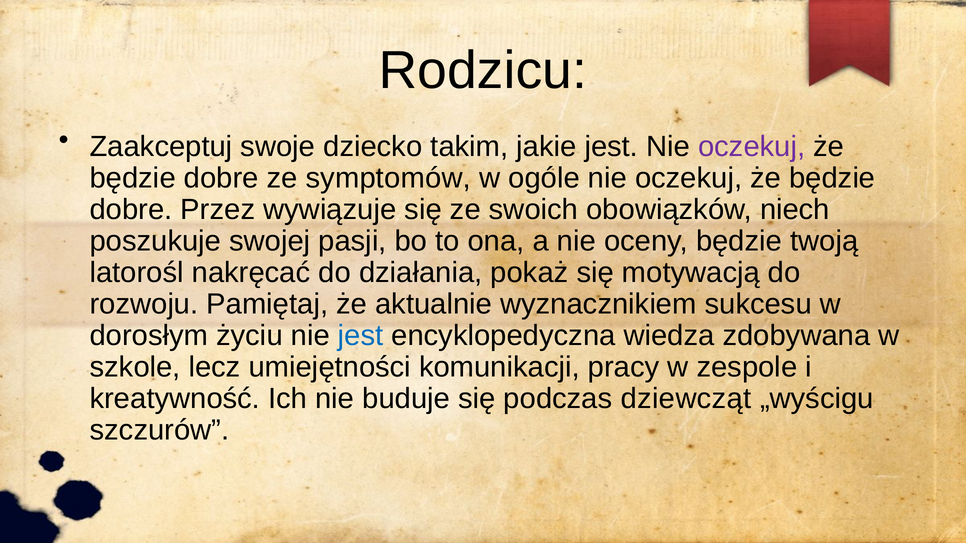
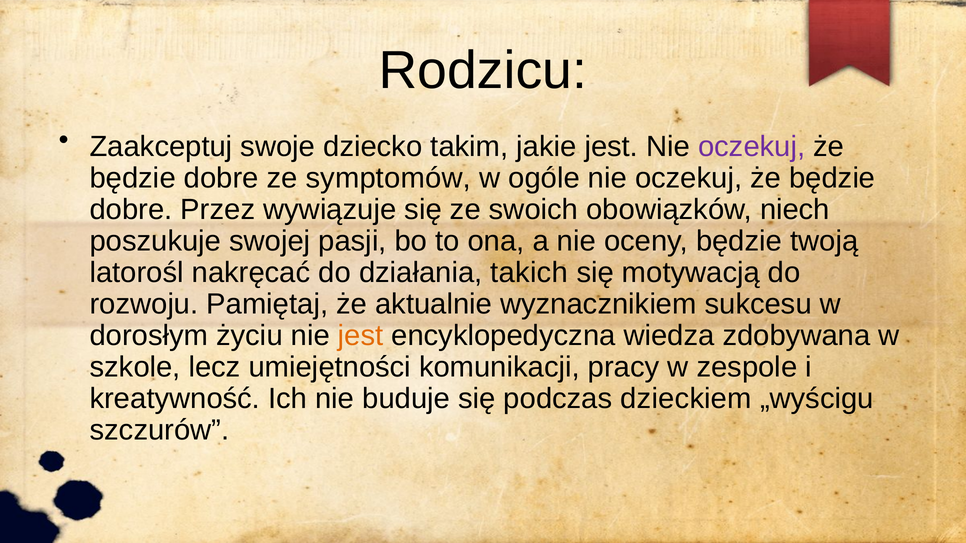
pokaż: pokaż -> takich (529, 273)
jest colour: blue -> orange (361, 336)
dziewcząt: dziewcząt -> dzieckiem (686, 399)
